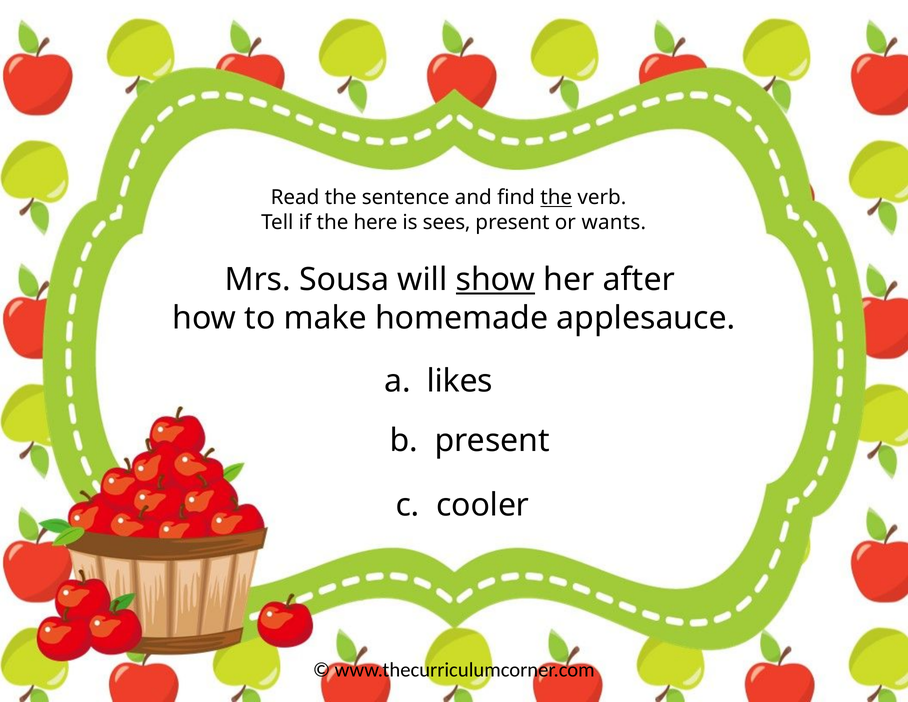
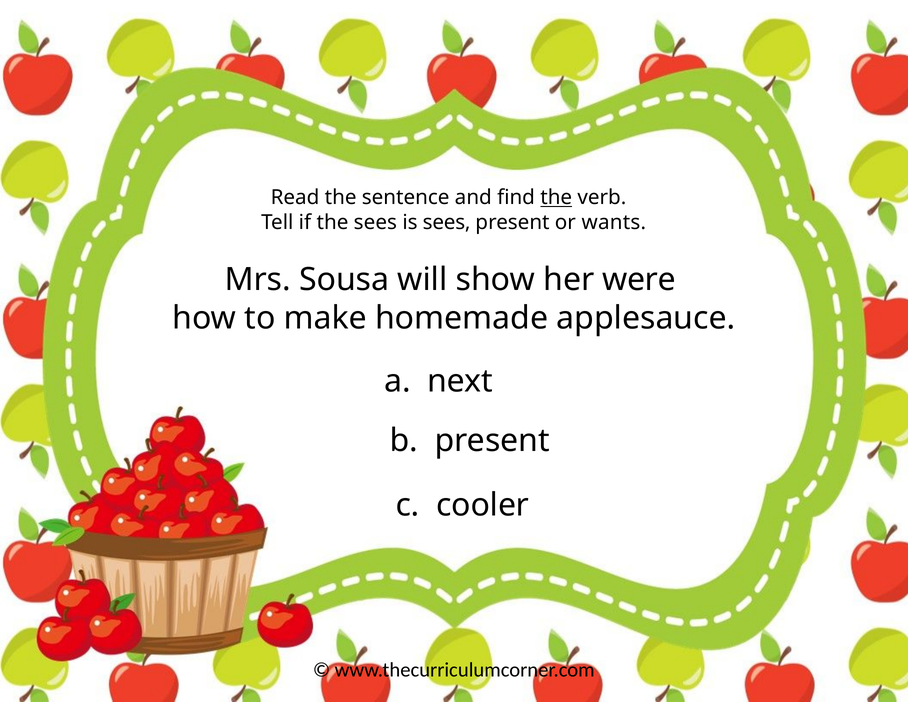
the here: here -> sees (375, 222)
show underline: present -> none (495, 279)
after: after -> were (639, 279)
likes: likes -> next (460, 381)
